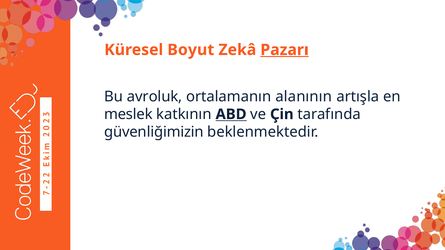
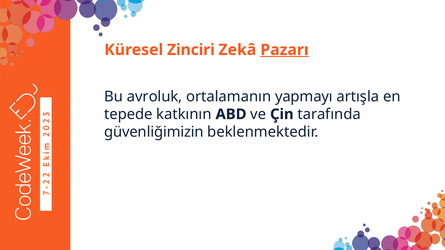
Boyut: Boyut -> Zinciri (191, 50)
alanının: alanının -> yapmayı (304, 97)
meslek: meslek -> tepede (128, 114)
ABD underline: present -> none (231, 114)
